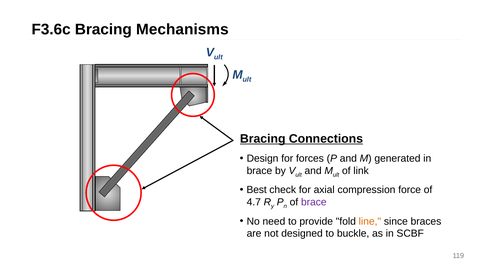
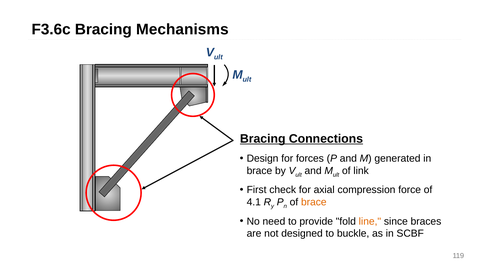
Best: Best -> First (257, 190)
4.7: 4.7 -> 4.1 (254, 202)
brace colour: purple -> orange (314, 202)
